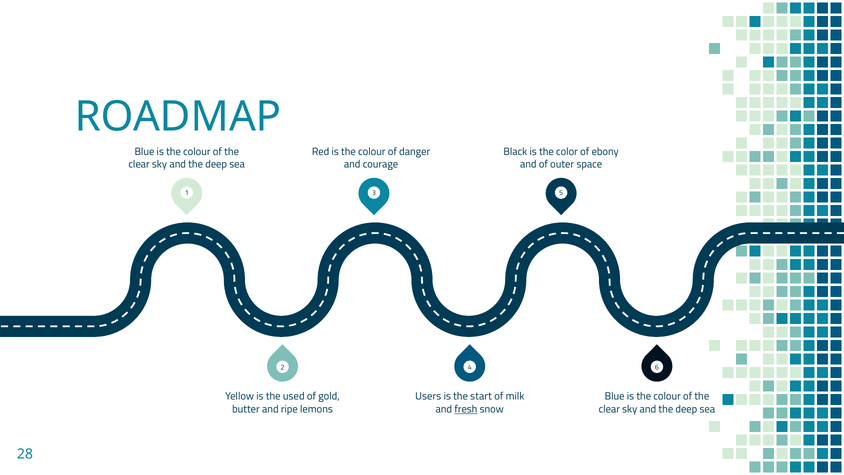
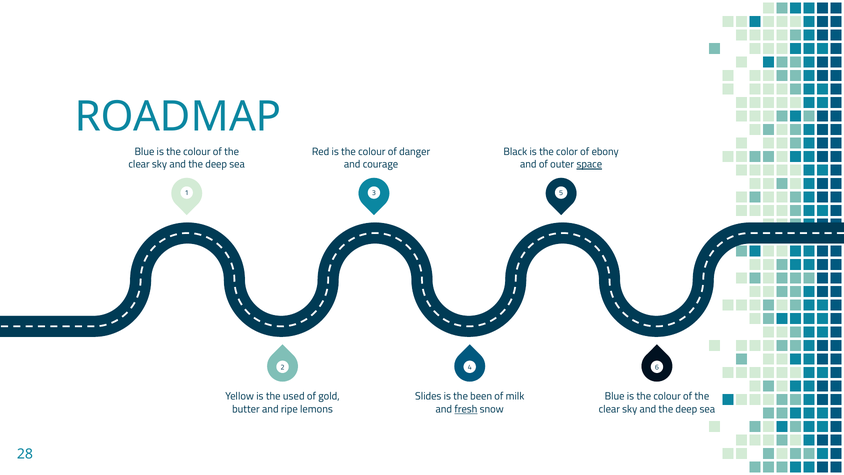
space underline: none -> present (589, 164)
Users: Users -> Slides (428, 396)
start: start -> been (481, 396)
